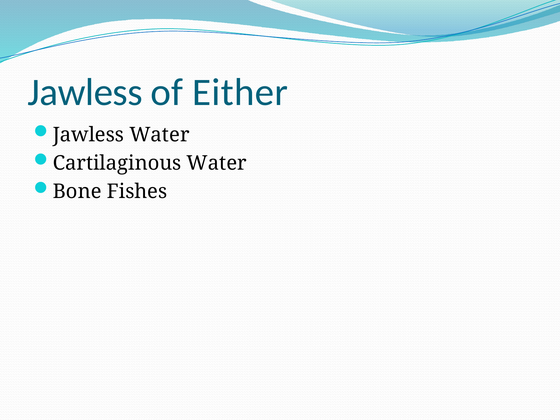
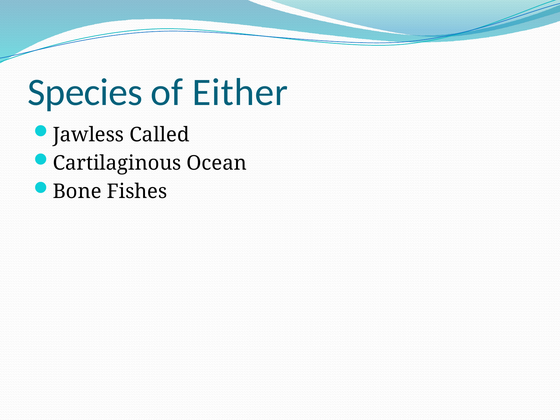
Jawless: Jawless -> Species (85, 92)
Jawless Water: Water -> Called (159, 135)
Cartilaginous Water: Water -> Ocean (217, 163)
